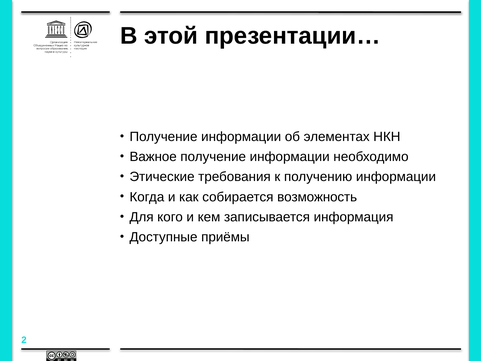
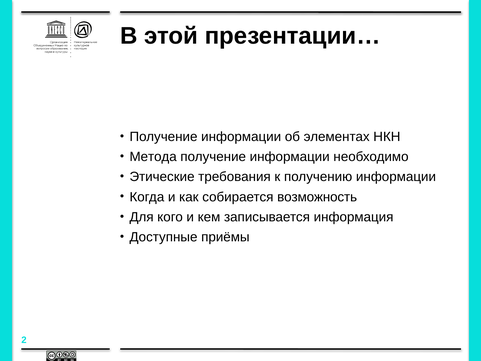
Важное: Важное -> Метода (153, 157)
